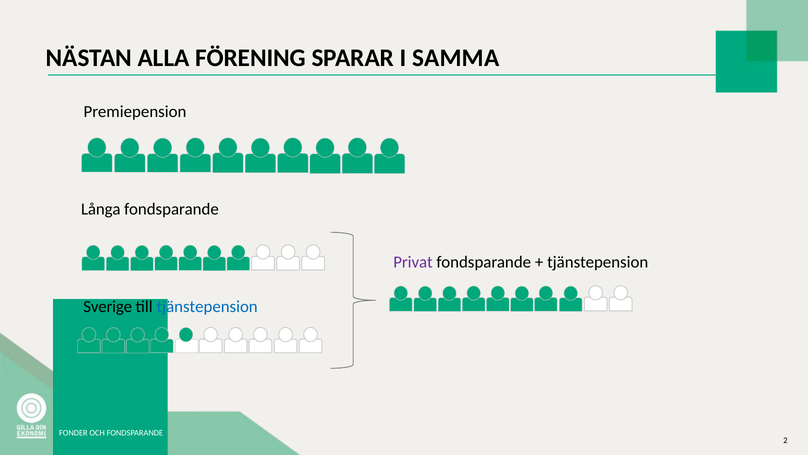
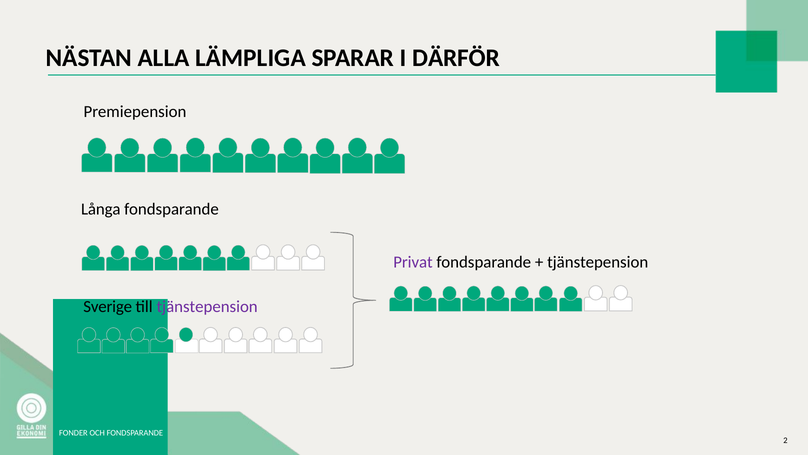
FÖRENING: FÖRENING -> LÄMPLIGA (250, 58)
SAMMA: SAMMA -> DÄRFÖR (456, 58)
tjänstepension colour: blue -> purple (207, 306)
